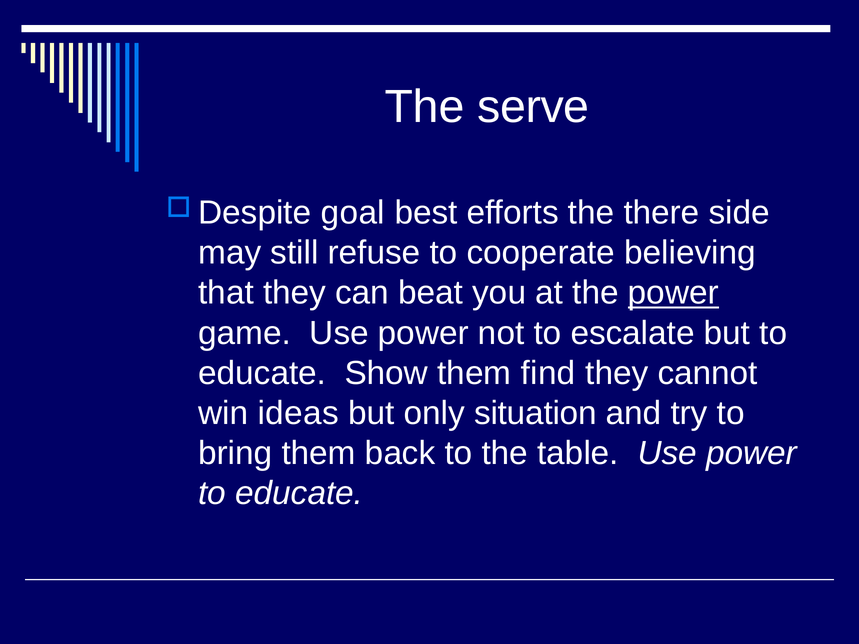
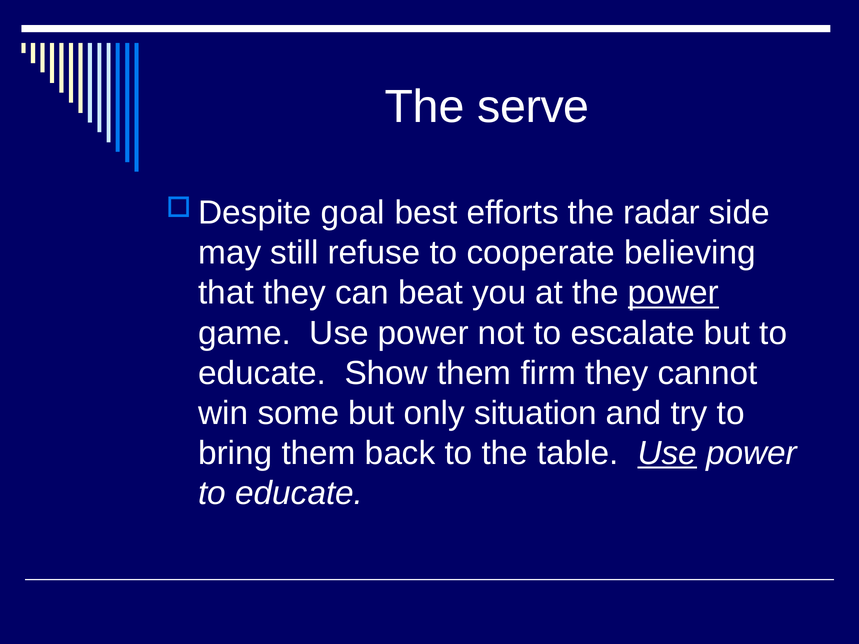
there: there -> radar (662, 213)
find: find -> firm (548, 373)
ideas: ideas -> some (298, 413)
Use underline: none -> present (667, 453)
